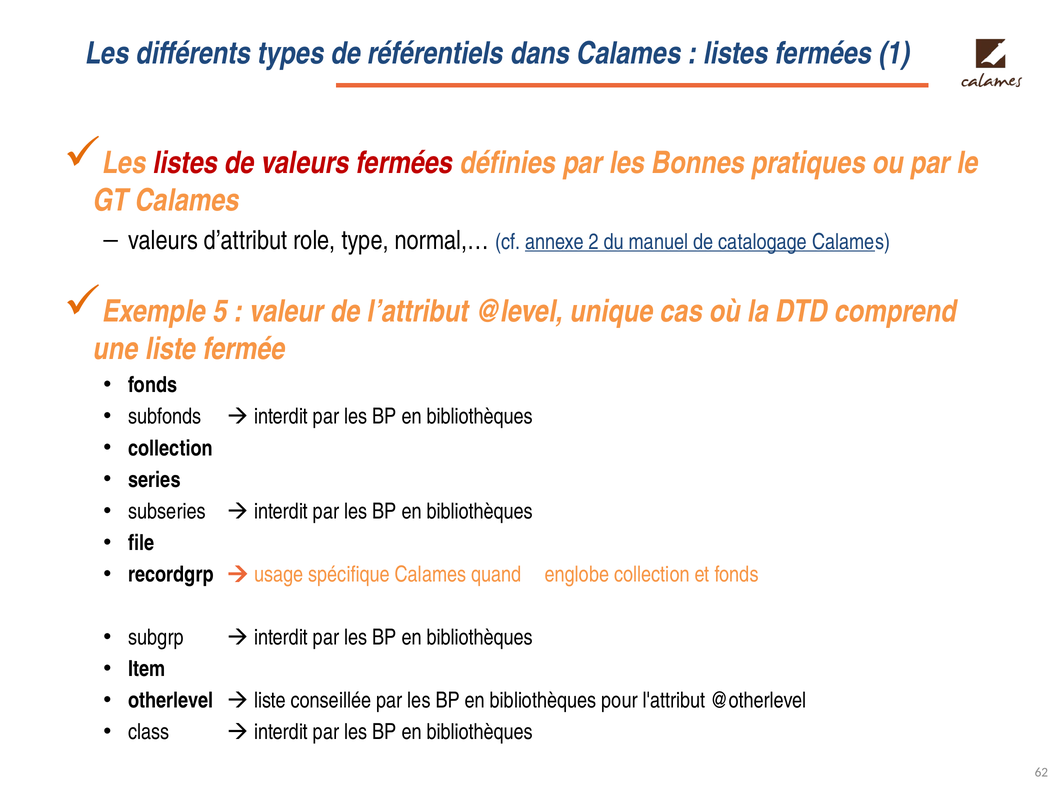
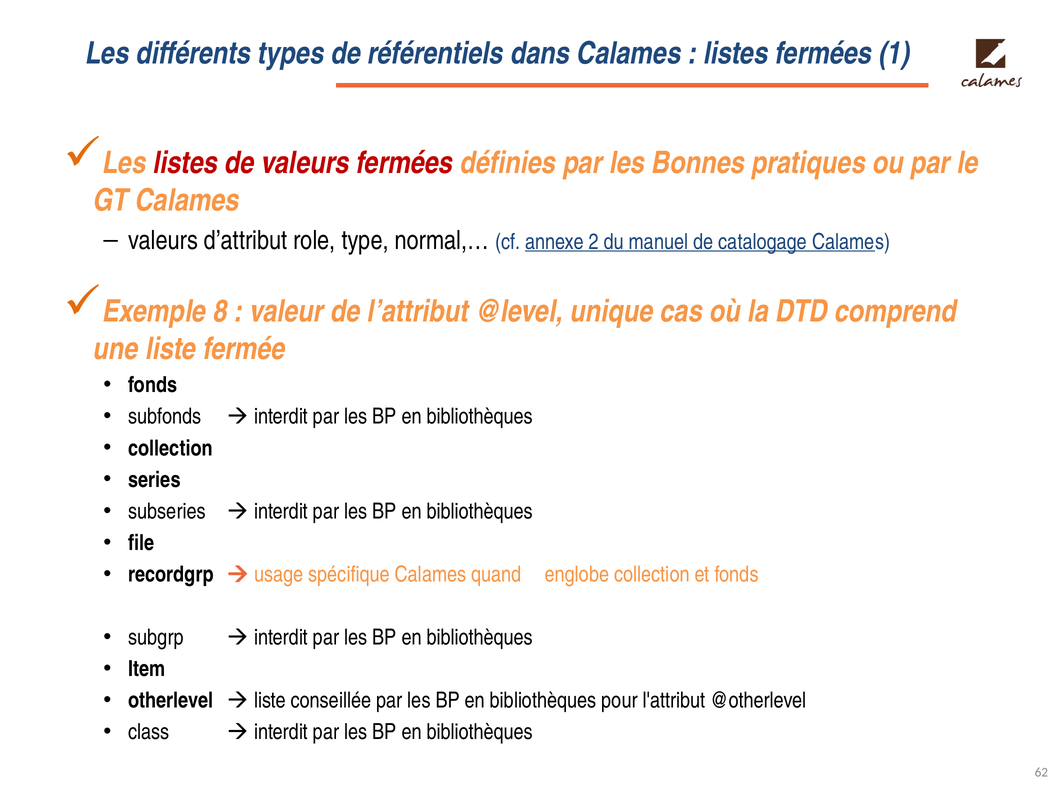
5: 5 -> 8 (220, 312)
